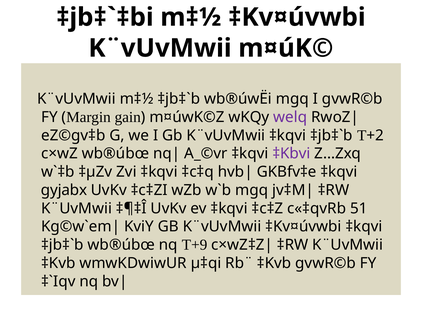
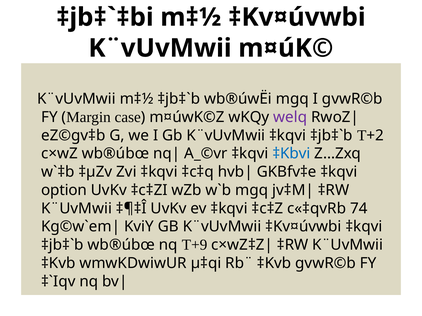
gain: gain -> case (128, 117)
‡Kbvi colour: purple -> blue (291, 154)
gyjabx: gyjabx -> option (64, 190)
51: 51 -> 74 (359, 209)
